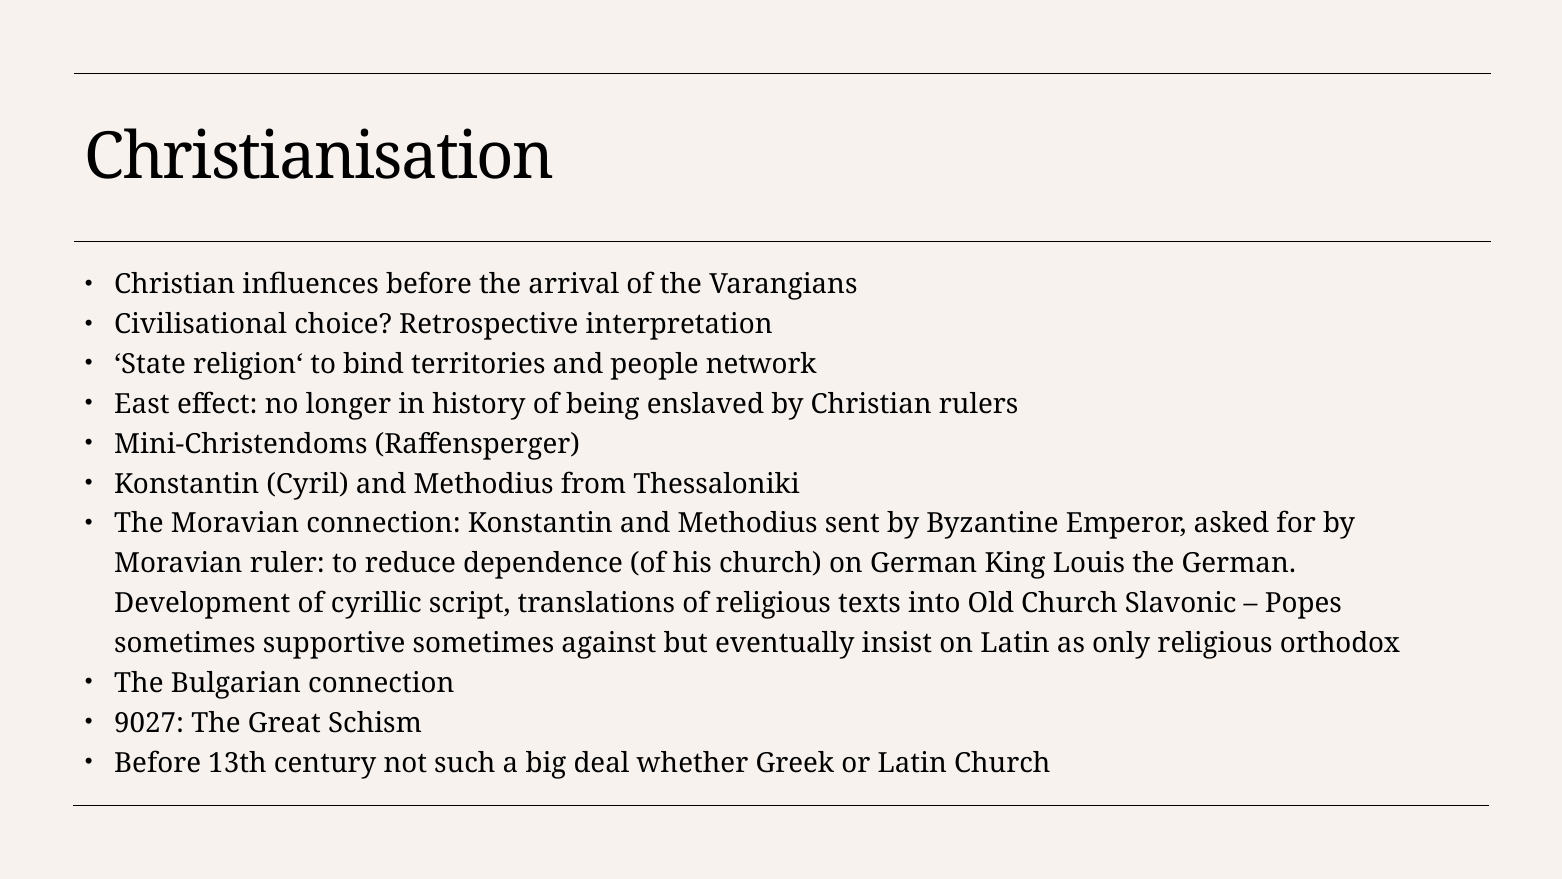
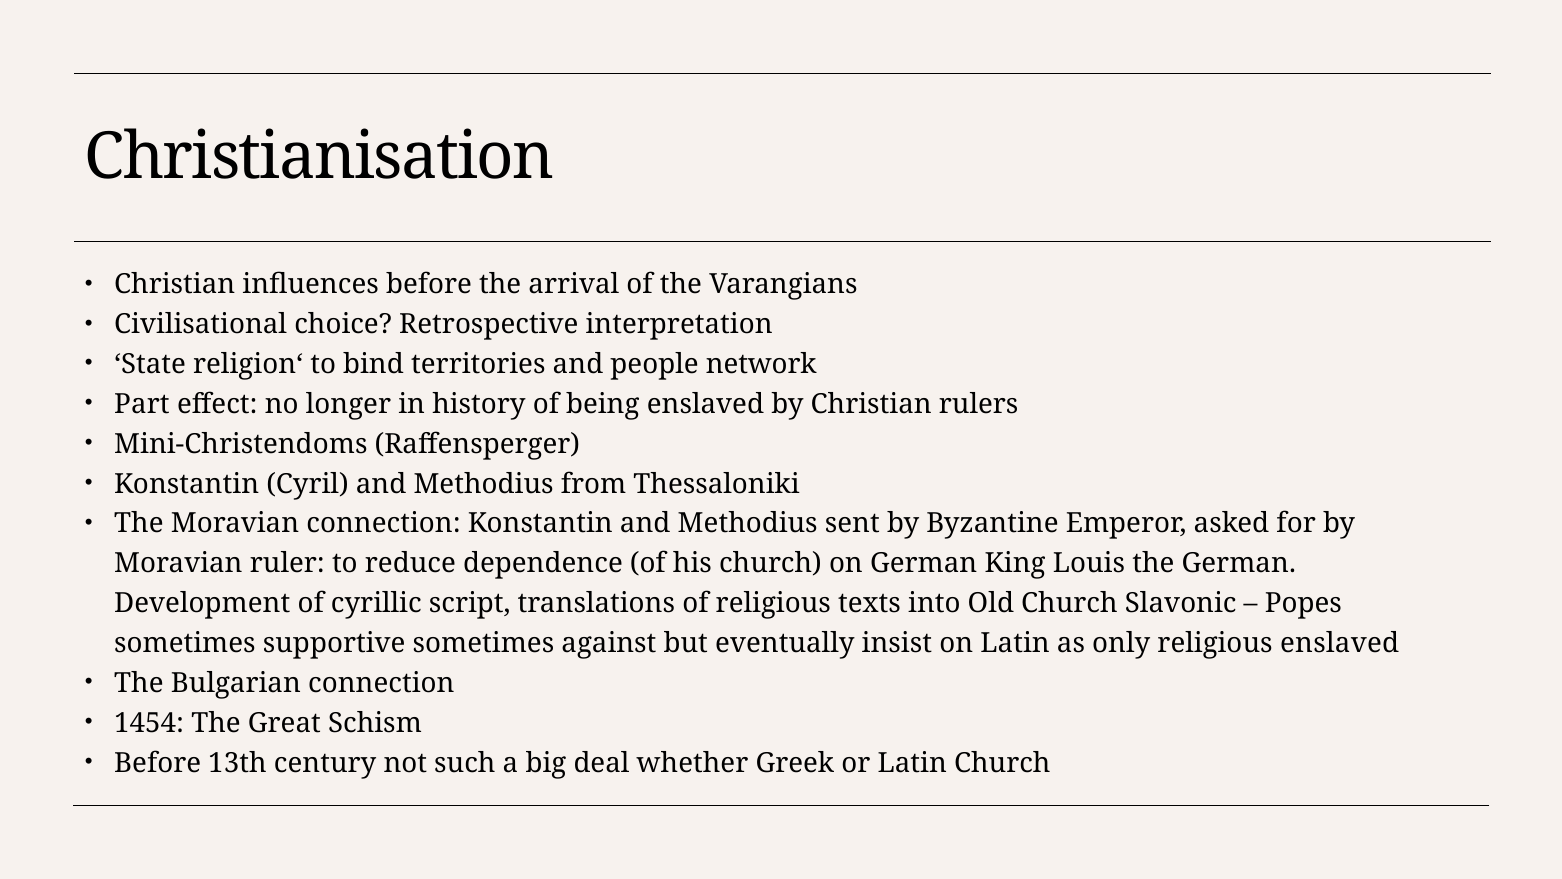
East: East -> Part (142, 404)
religious orthodox: orthodox -> enslaved (1340, 643)
9027: 9027 -> 1454 (149, 723)
